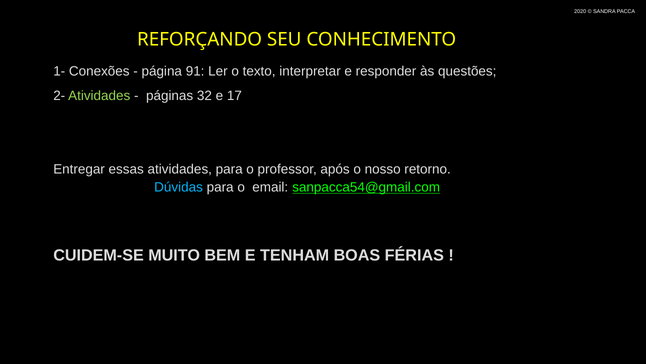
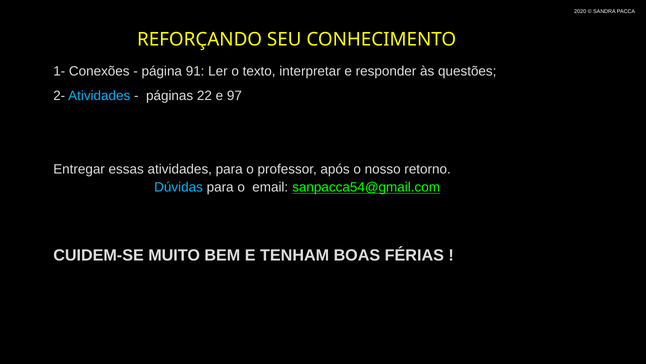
Atividades colour: light green -> light blue (99, 96)
32: 32 -> 22 (204, 96)
17: 17 -> 97 (234, 96)
